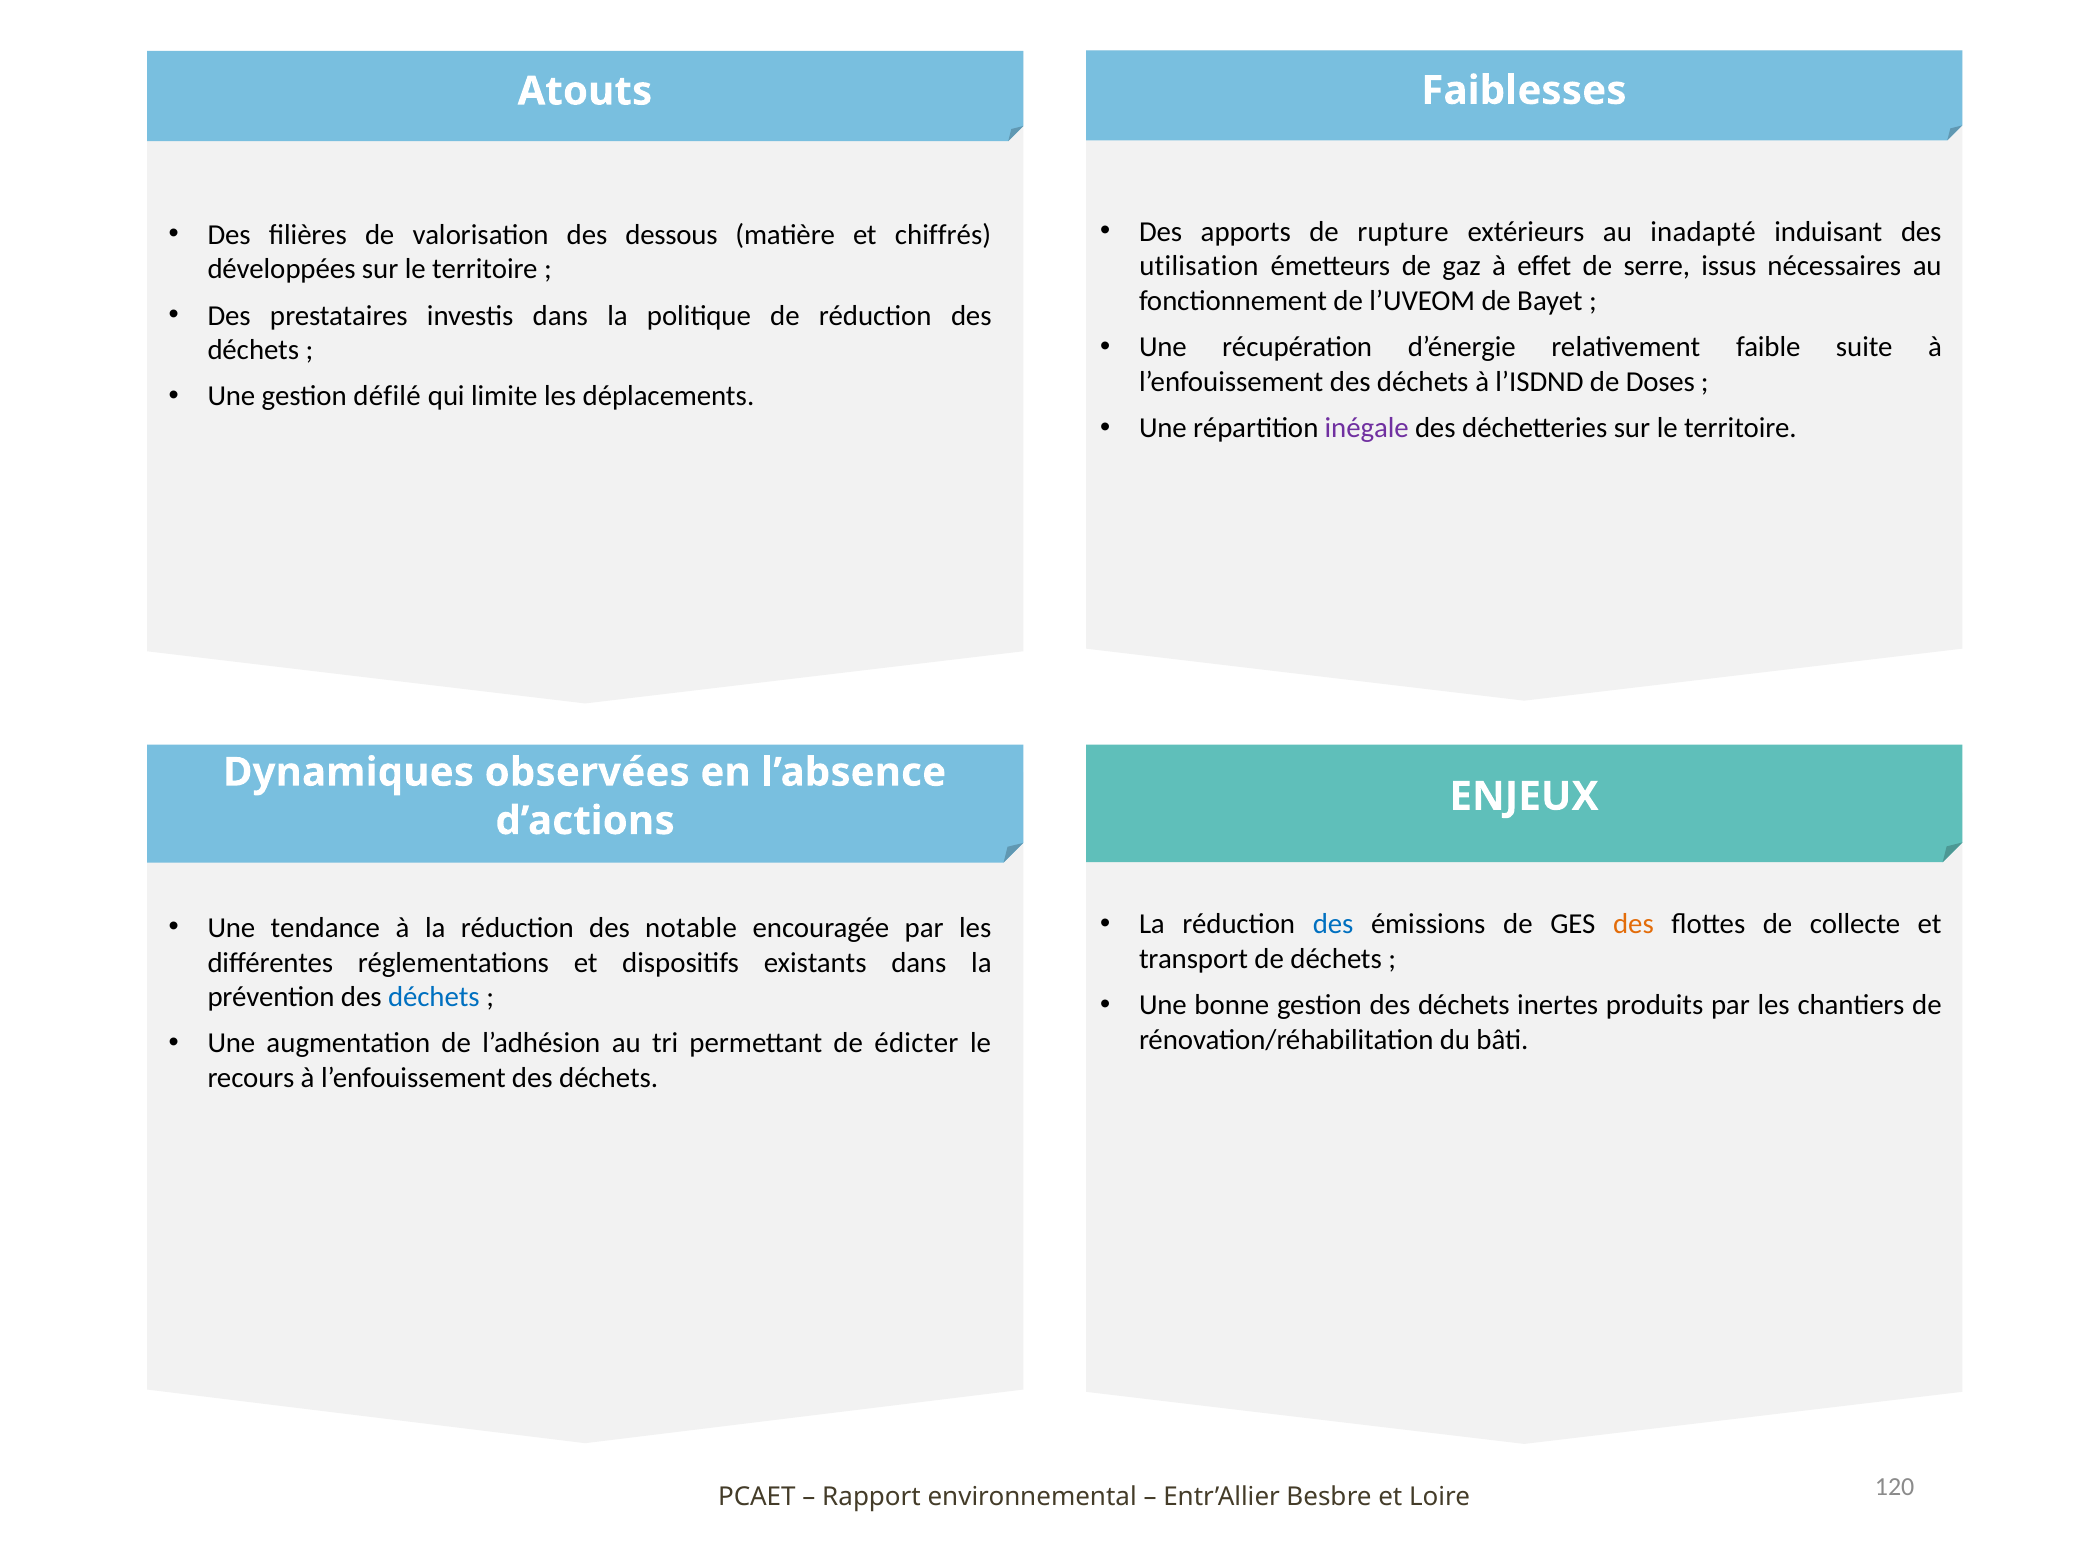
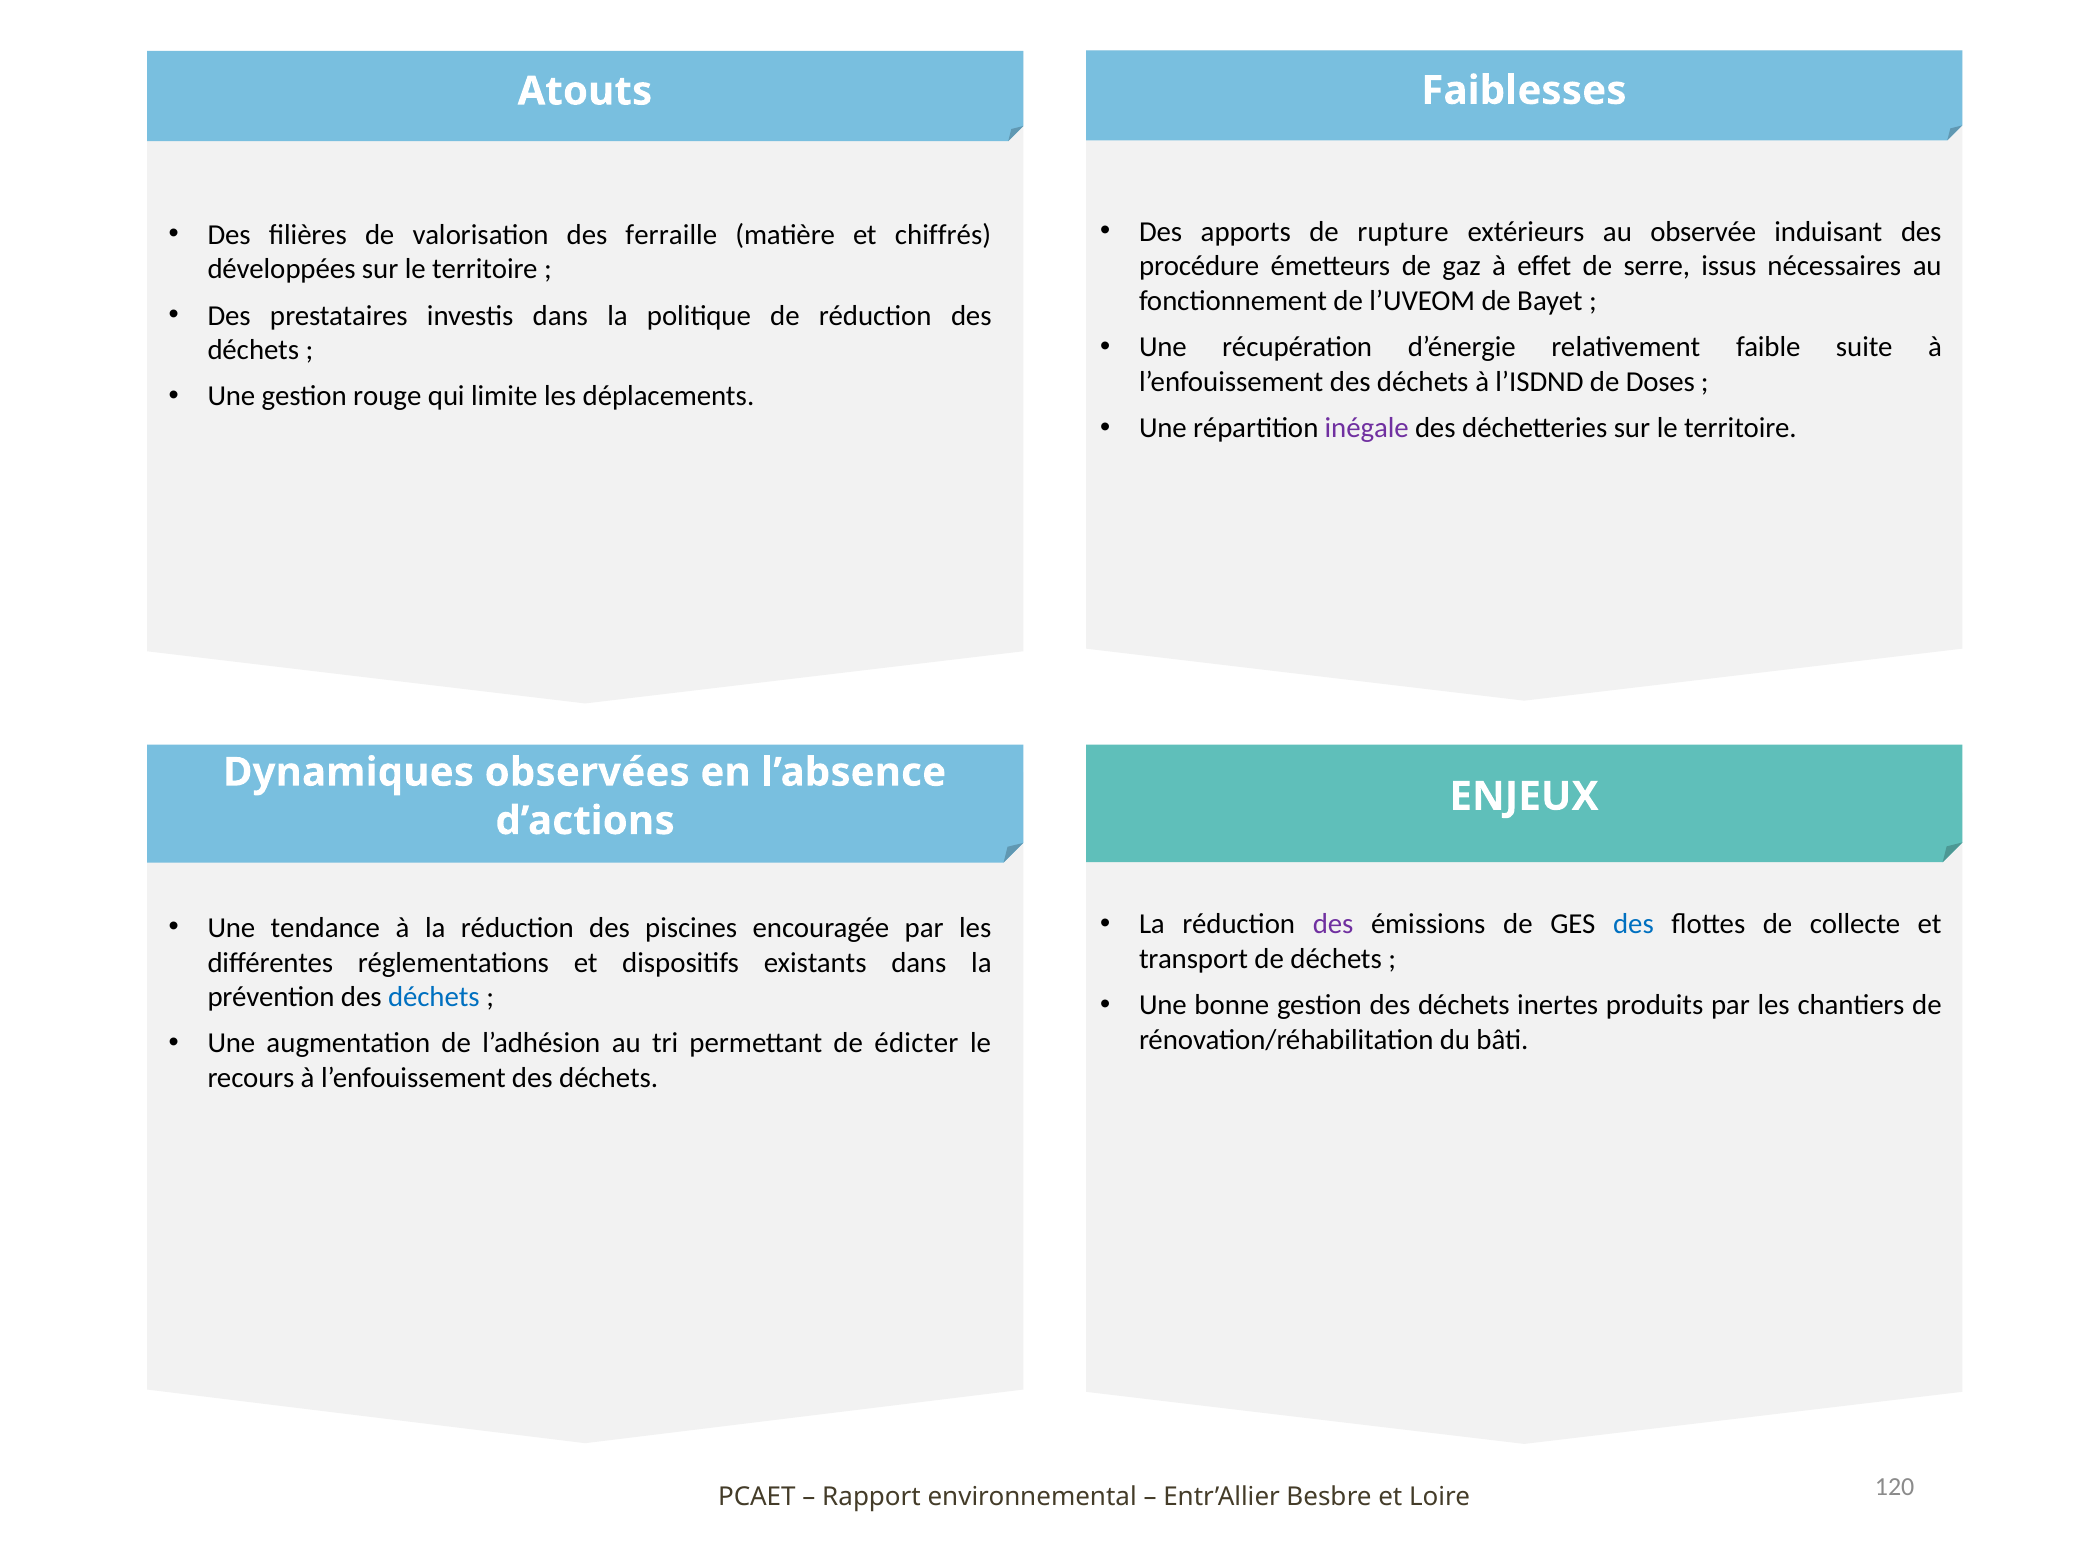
inadapté: inadapté -> observée (1703, 232)
dessous: dessous -> ferraille (671, 235)
utilisation: utilisation -> procédure (1199, 267)
défilé: défilé -> rouge (387, 396)
des colour: blue -> purple (1333, 925)
des colour: orange -> blue (1633, 925)
notable: notable -> piscines (691, 928)
